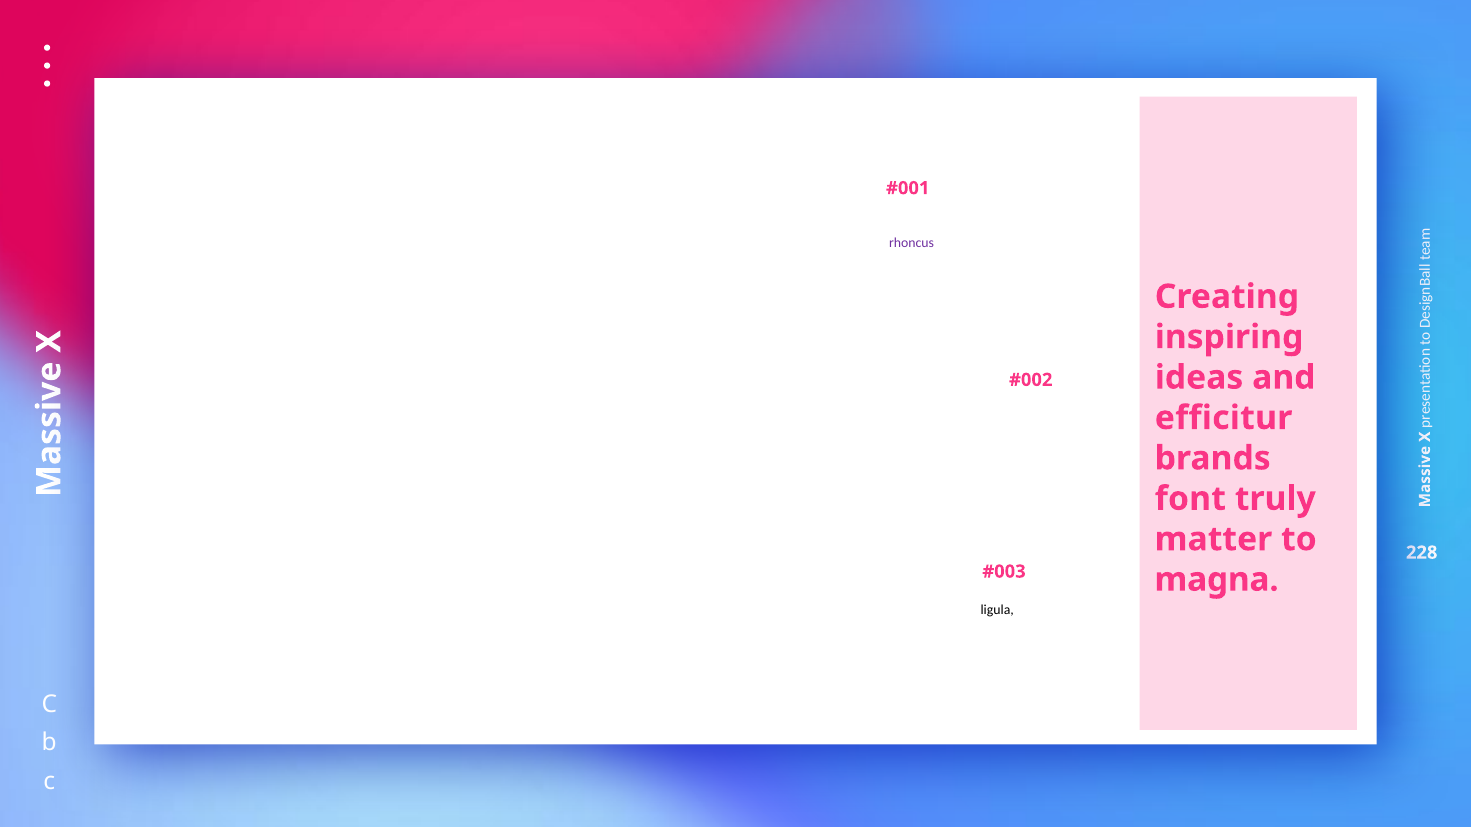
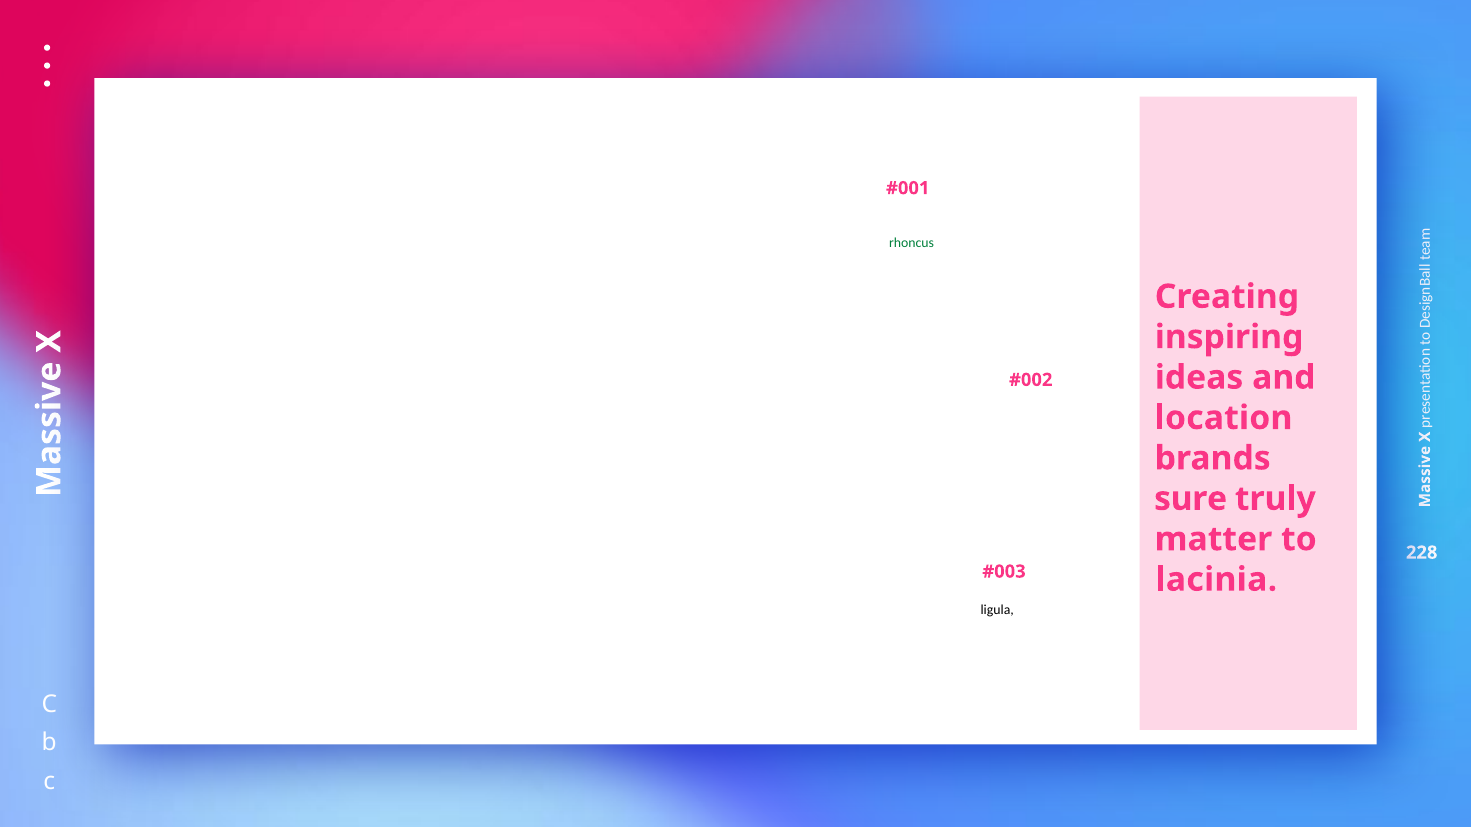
rhoncus colour: purple -> green (912, 243)
efficitur: efficitur -> location (1224, 418)
font: font -> sure (1191, 499)
magna: magna -> lacinia (1216, 580)
